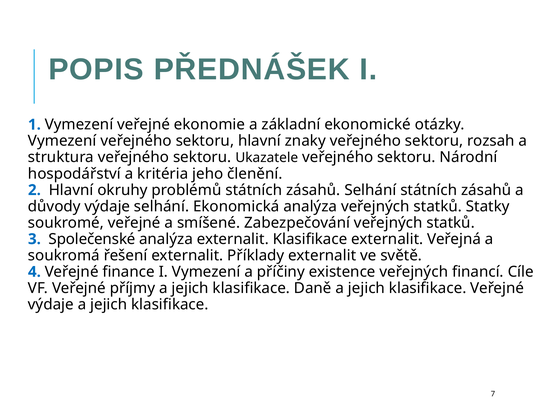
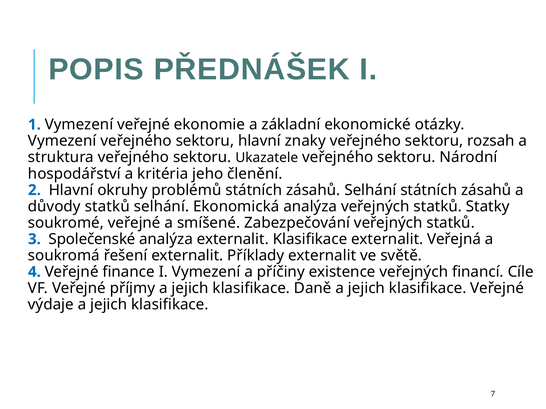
důvody výdaje: výdaje -> statků (107, 207)
